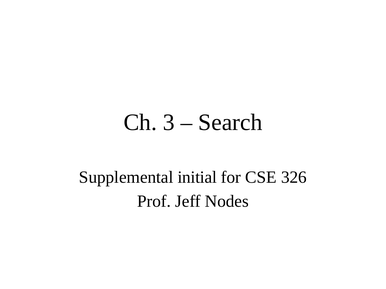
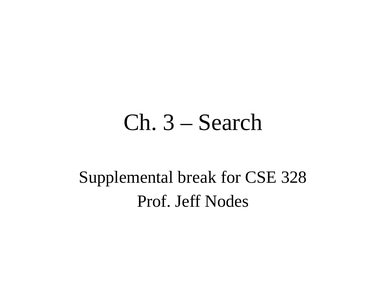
initial: initial -> break (197, 177)
326: 326 -> 328 (294, 177)
